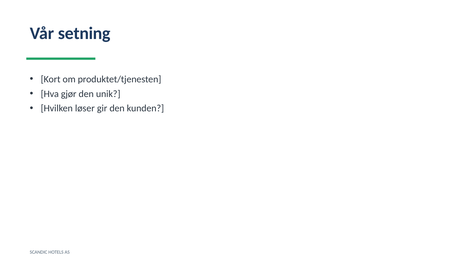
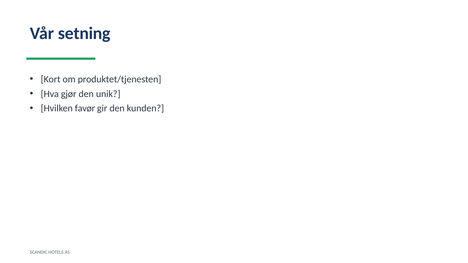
løser: løser -> favør (85, 109)
